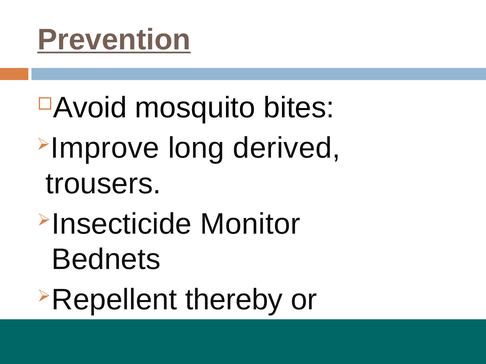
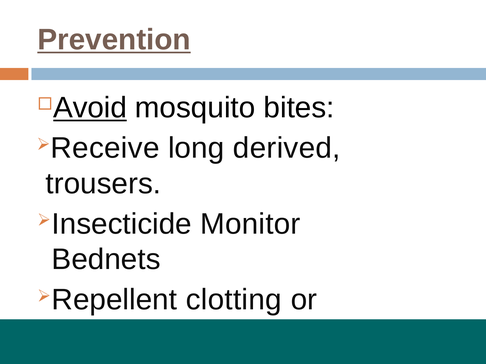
Avoid underline: none -> present (90, 108)
Improve: Improve -> Receive (105, 148)
thereby: thereby -> clotting (234, 300)
